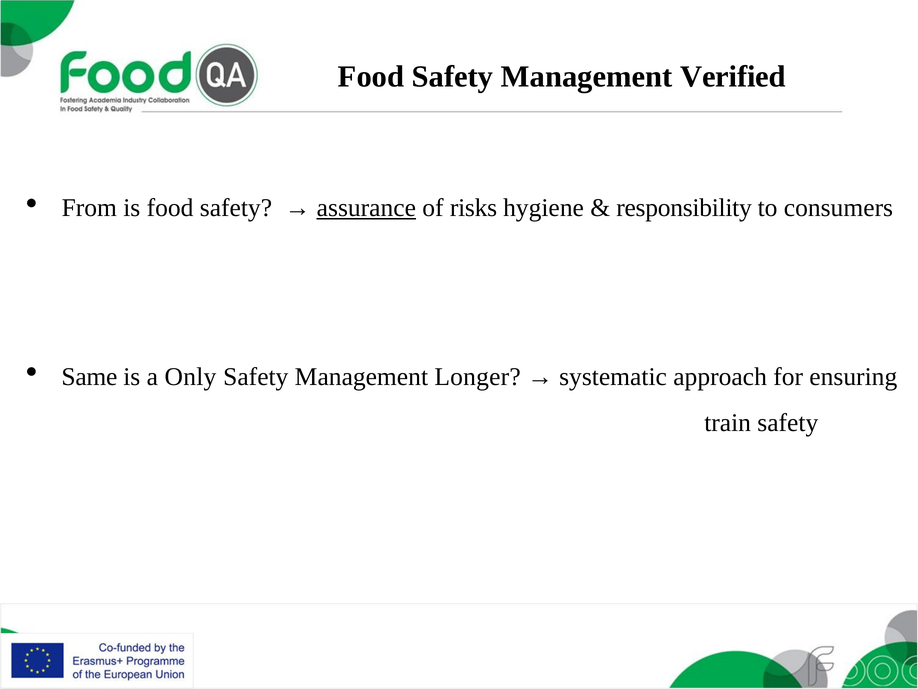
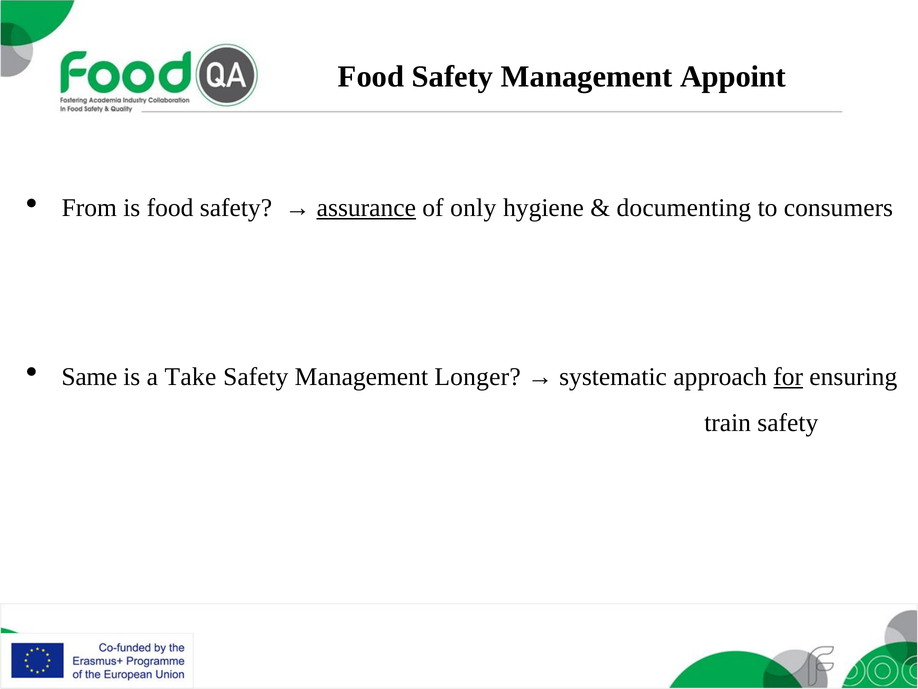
Verified: Verified -> Appoint (733, 76)
risks: risks -> only (473, 208)
responsibility: responsibility -> documenting (684, 208)
Only: Only -> Take (190, 376)
for underline: none -> present (788, 376)
